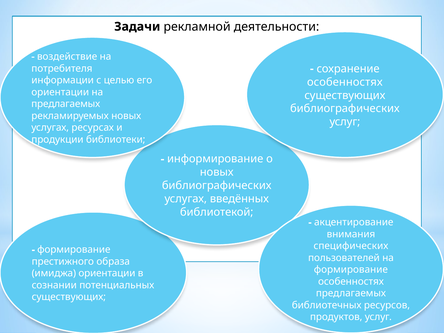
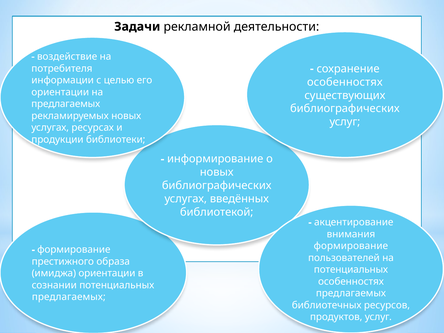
специфических: специфических -> формирование (351, 246)
формирование: формирование -> потенциальных (351, 270)
существующих: существующих -> предлагаемых (69, 297)
